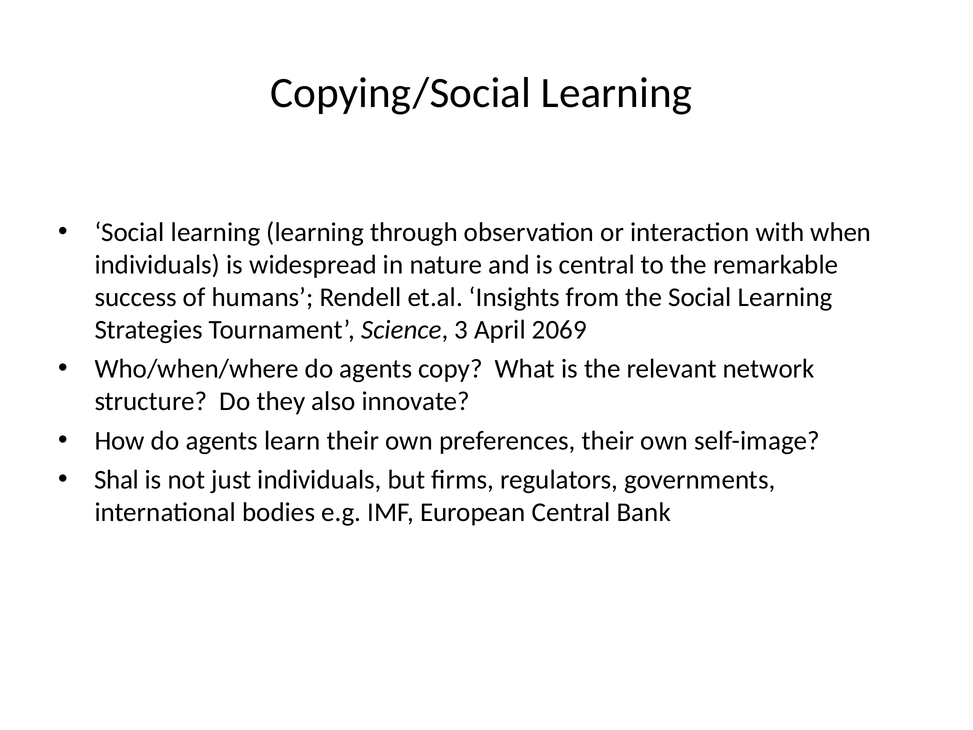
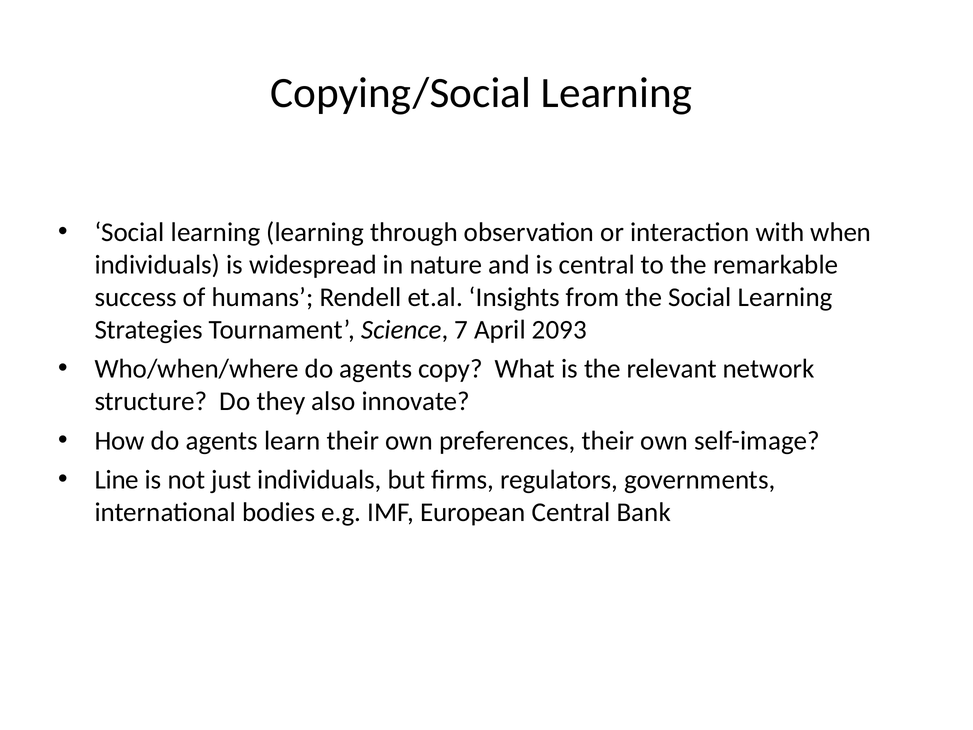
3: 3 -> 7 (461, 330)
2069: 2069 -> 2093 (559, 330)
Shal: Shal -> Line (117, 480)
